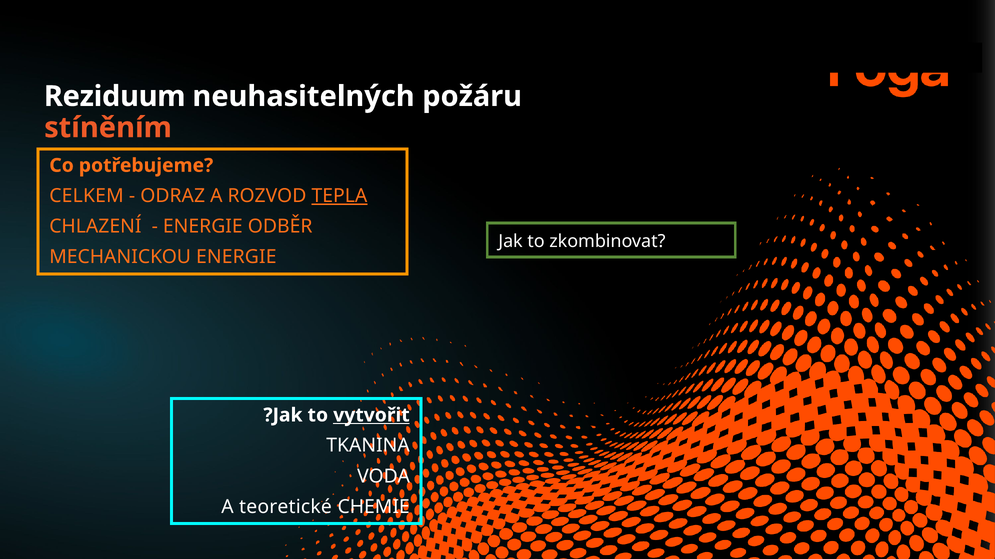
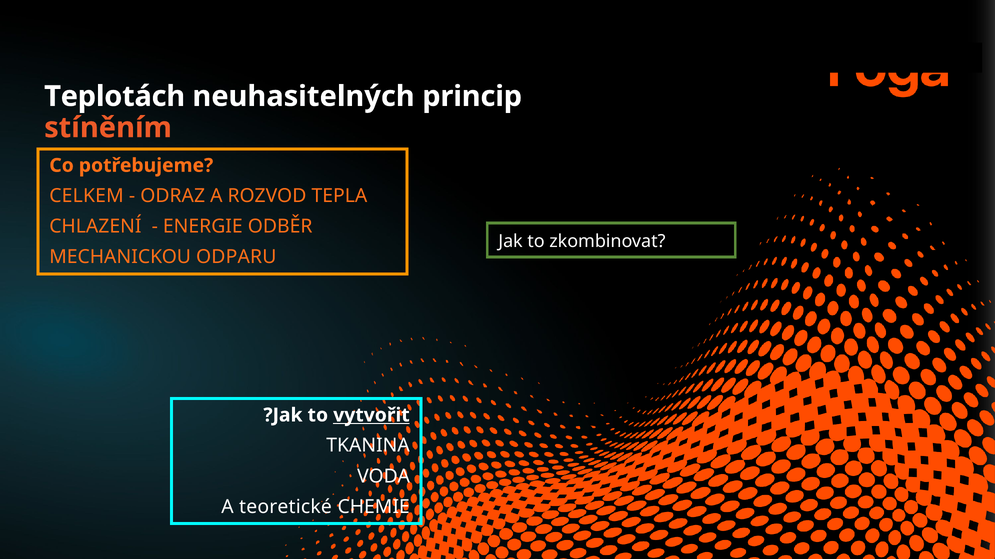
Reziduum: Reziduum -> Teplotách (115, 97)
požáru: požáru -> princip (472, 97)
TEPLA underline: present -> none (339, 196)
MECHANICKOU ENERGIE: ENERGIE -> ODPARU (236, 257)
